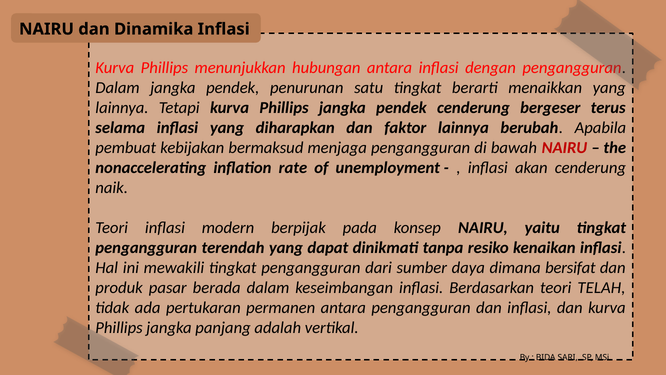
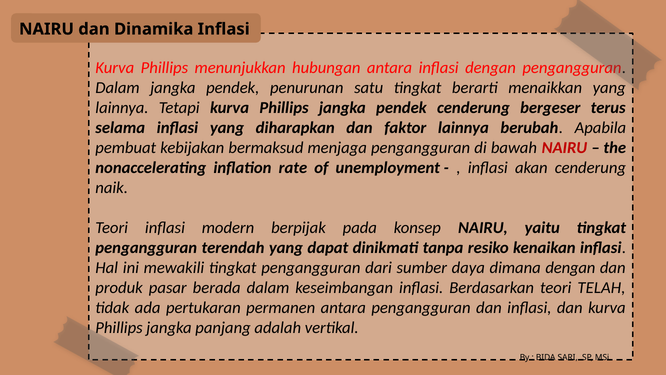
dimana bersifat: bersifat -> dengan (570, 268)
